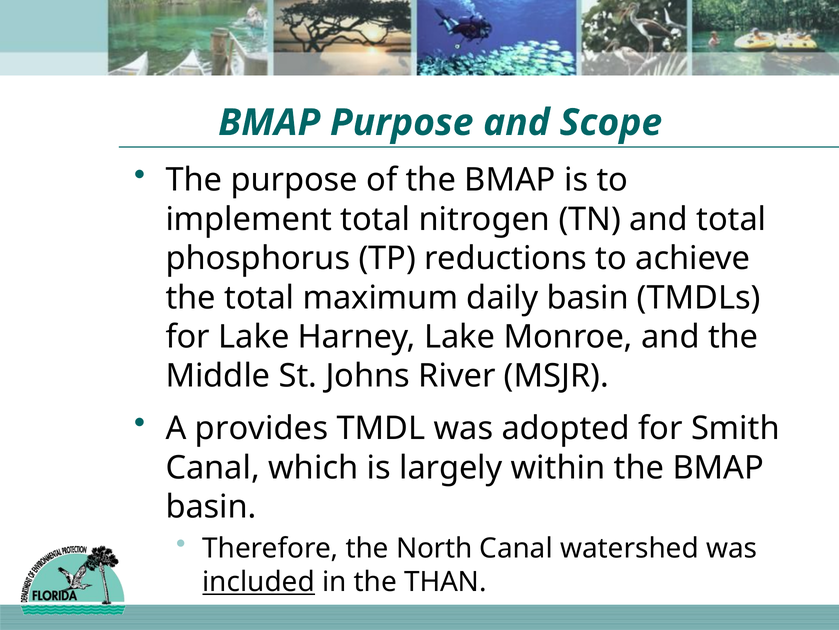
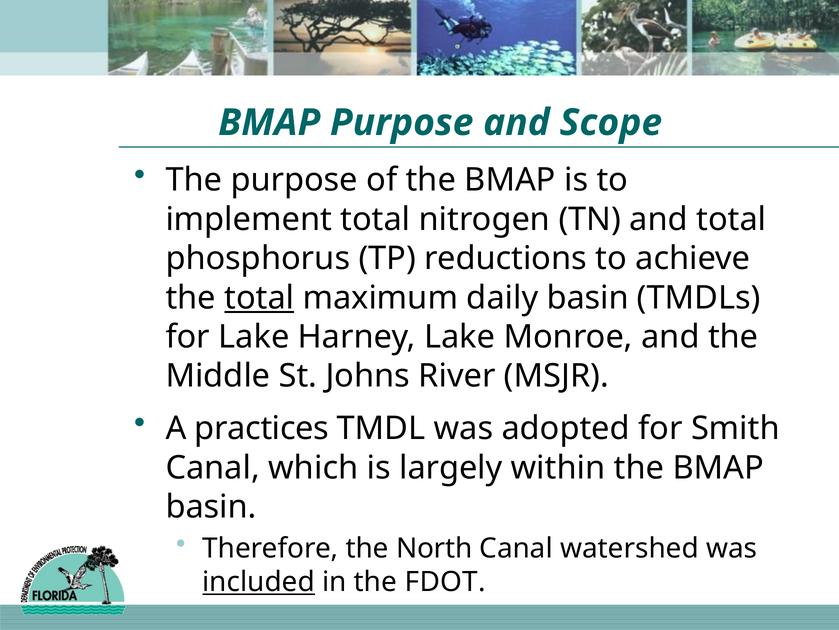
total underline: none -> present (259, 297)
provides: provides -> practices (262, 428)
THAN: THAN -> FDOT (445, 582)
